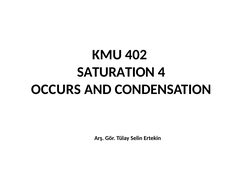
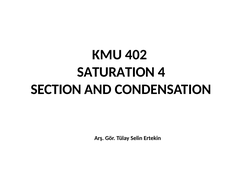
OCCURS: OCCURS -> SECTION (56, 89)
